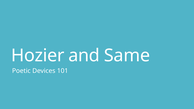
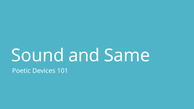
Hozier: Hozier -> Sound (38, 56)
